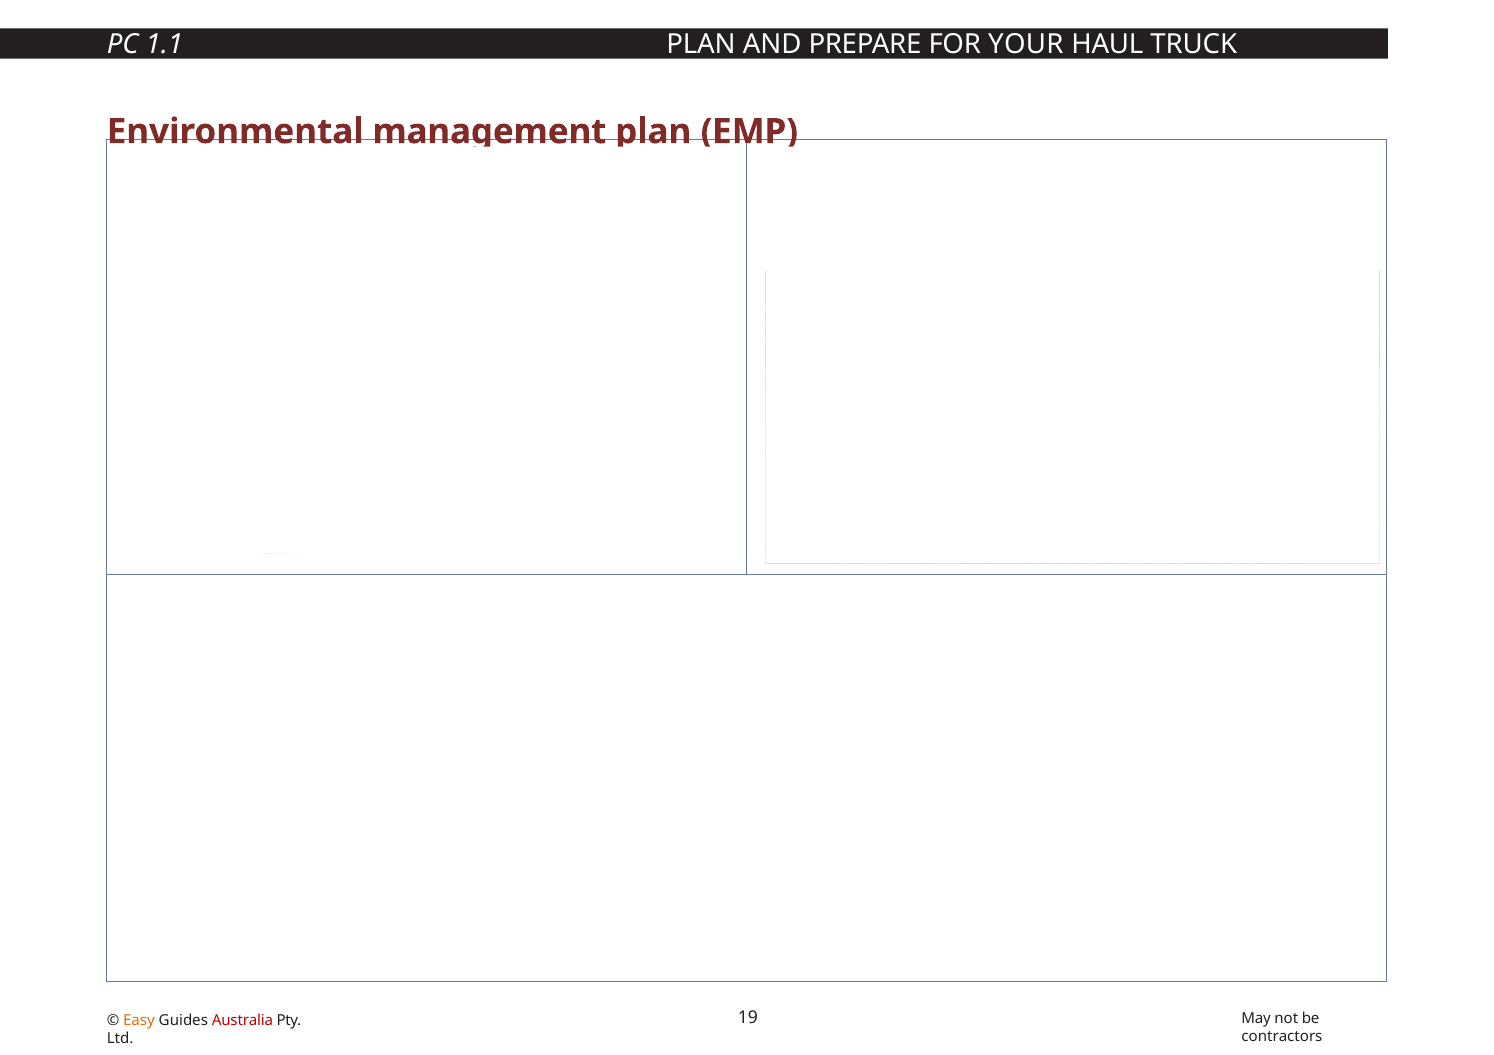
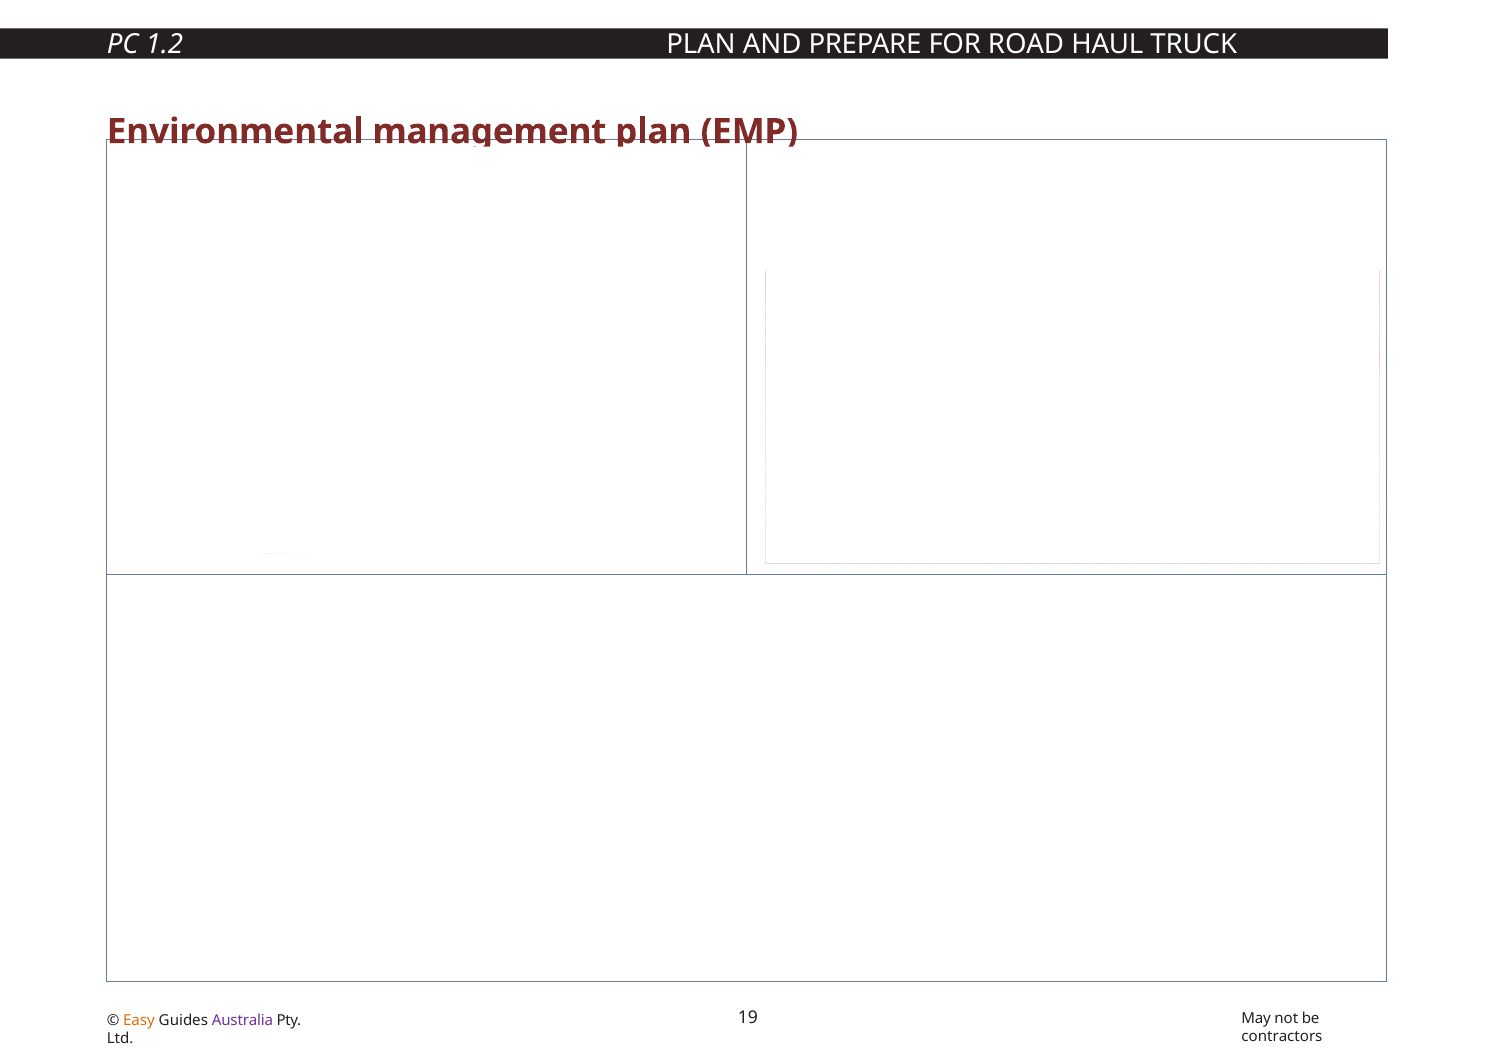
1.1: 1.1 -> 1.2 (164, 44)
YOUR: YOUR -> ROAD (1026, 44)
Australia colour: red -> purple (242, 1020)
